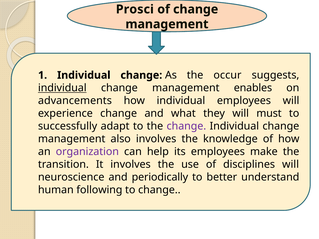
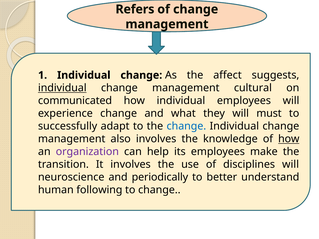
Prosci: Prosci -> Refers (135, 9)
occur: occur -> affect (228, 75)
enables: enables -> cultural (253, 88)
advancements: advancements -> communicated (75, 101)
change colour: purple -> blue (186, 126)
how underline: none -> present (289, 139)
